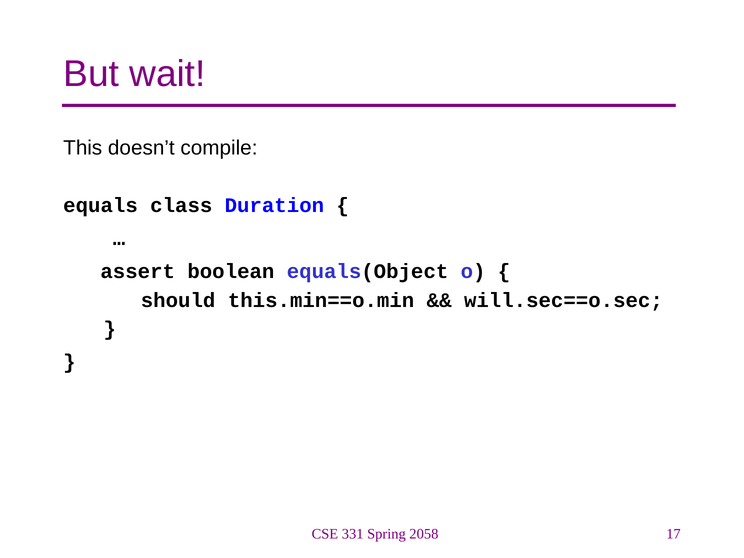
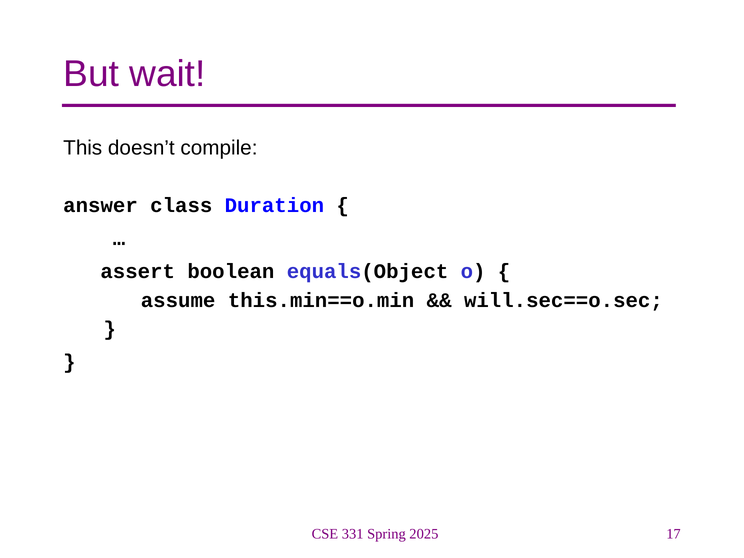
equals: equals -> answer (101, 206)
should: should -> assume (178, 300)
2058: 2058 -> 2025 (424, 534)
